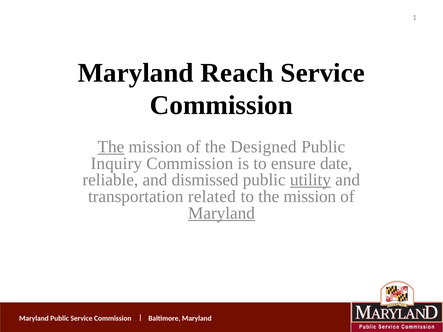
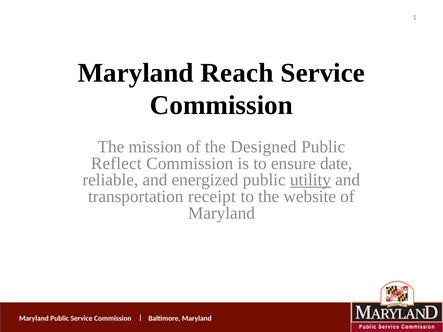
The underline: present -> none (111, 147)
Inquiry: Inquiry -> Reflect (116, 163)
dismissed: dismissed -> energized (205, 180)
related: related -> receipt (212, 197)
to the mission: mission -> website (310, 197)
Maryland underline: present -> none (221, 213)
